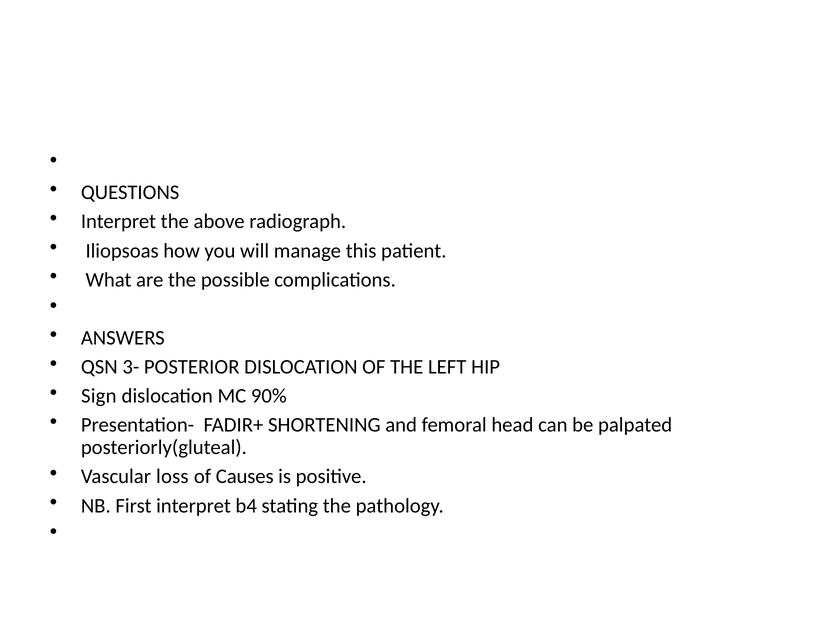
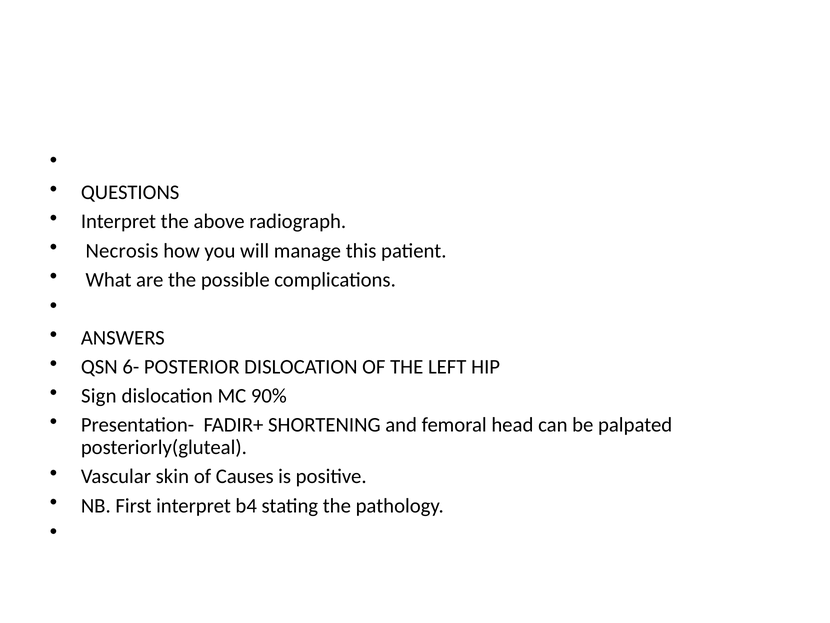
Iliopsoas: Iliopsoas -> Necrosis (122, 250)
3-: 3- -> 6- (131, 367)
loss: loss -> skin (172, 476)
